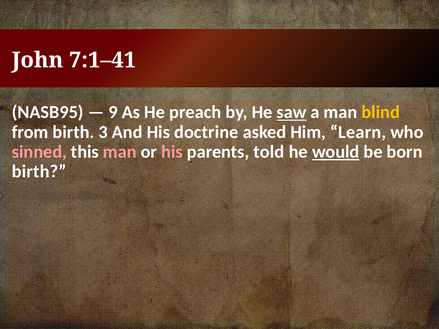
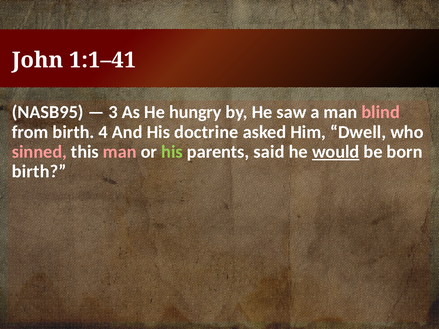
7:1–41: 7:1–41 -> 1:1–41 (103, 60)
9: 9 -> 3 (113, 112)
preach: preach -> hungry (195, 112)
saw underline: present -> none (291, 112)
blind colour: yellow -> pink (381, 112)
3: 3 -> 4 (103, 132)
Learn: Learn -> Dwell (358, 132)
his colour: pink -> light green (172, 152)
told: told -> said (269, 152)
